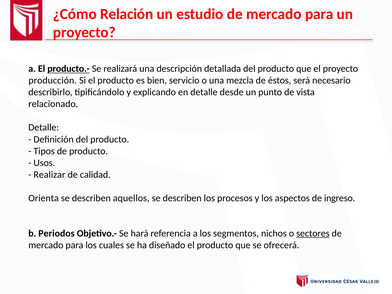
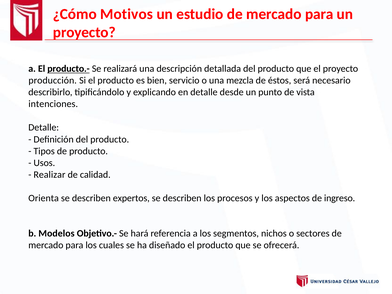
Relación: Relación -> Motivos (127, 14)
relacionado: relacionado -> intenciones (53, 104)
aquellos: aquellos -> expertos (131, 198)
Periodos: Periodos -> Modelos (56, 233)
sectores underline: present -> none (313, 233)
